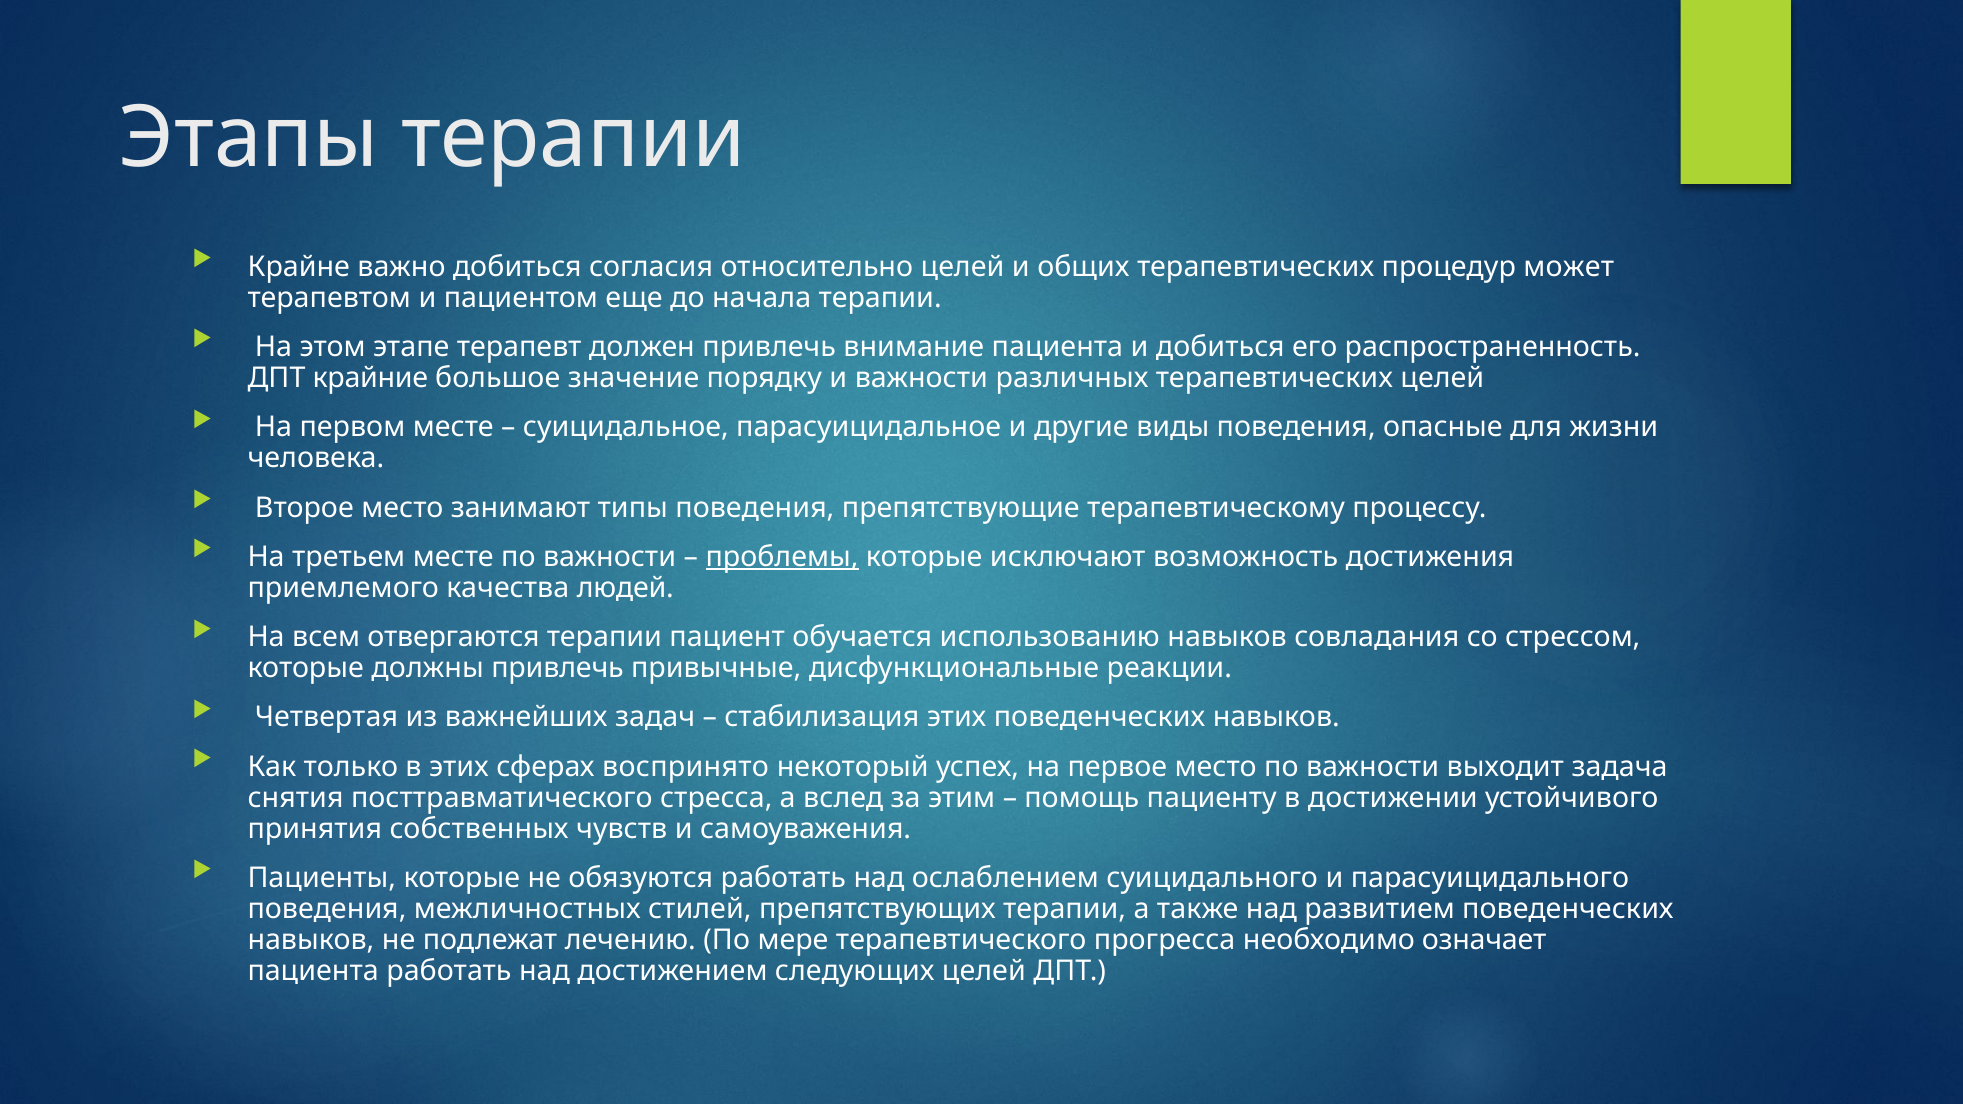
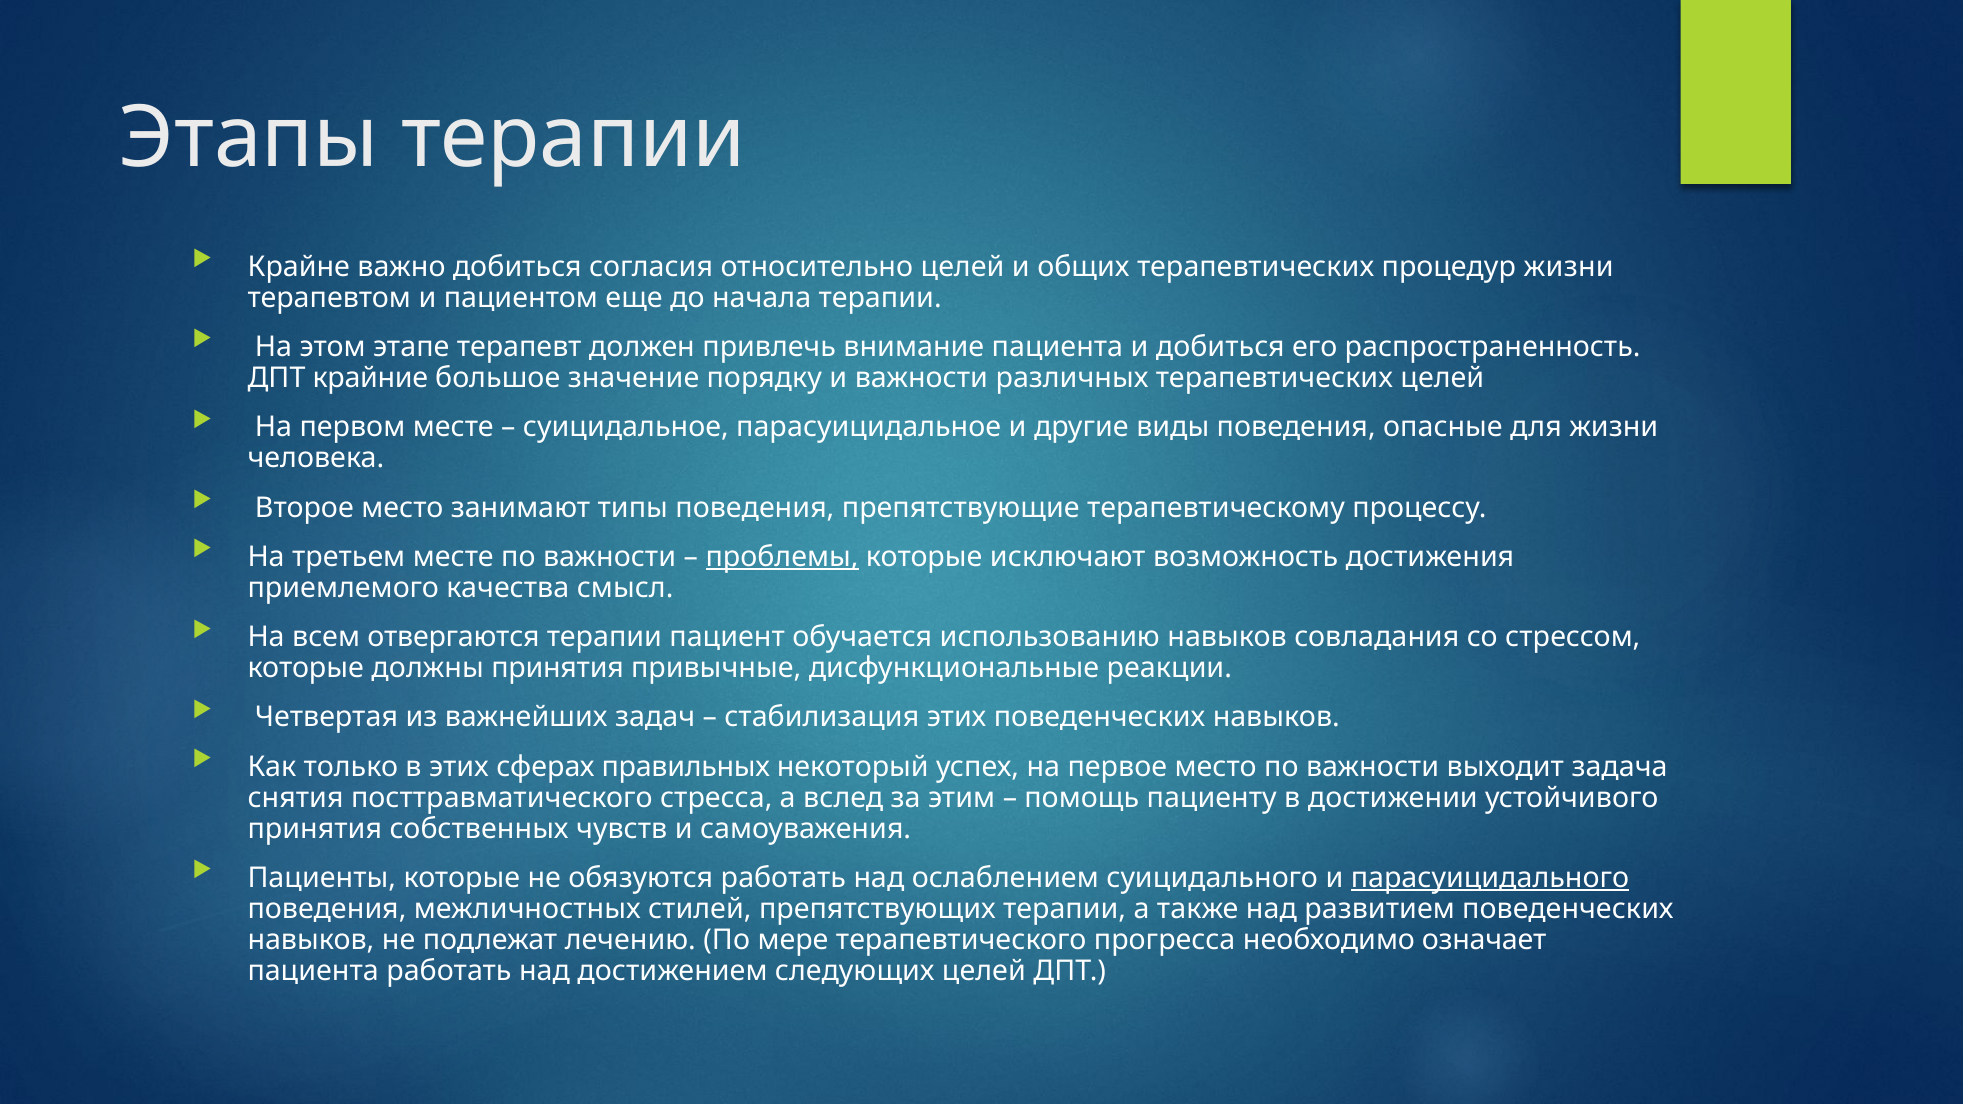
процедур может: может -> жизни (1569, 267)
людей: людей -> смысл (625, 588)
должны привлечь: привлечь -> принятия (558, 668)
воспринято: воспринято -> правильных (686, 767)
парасуицидального underline: none -> present (1490, 878)
